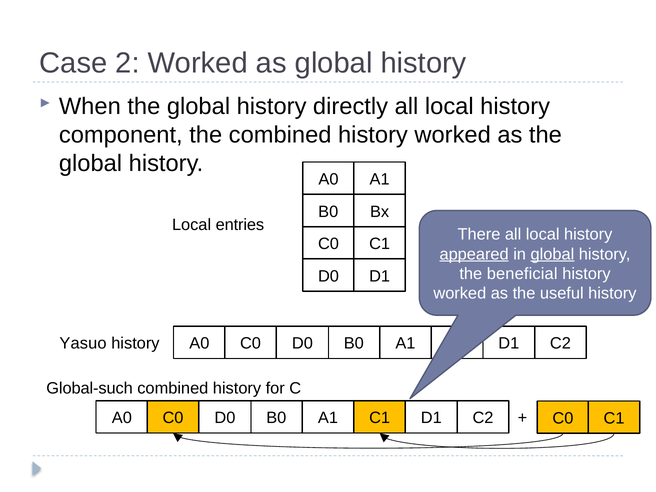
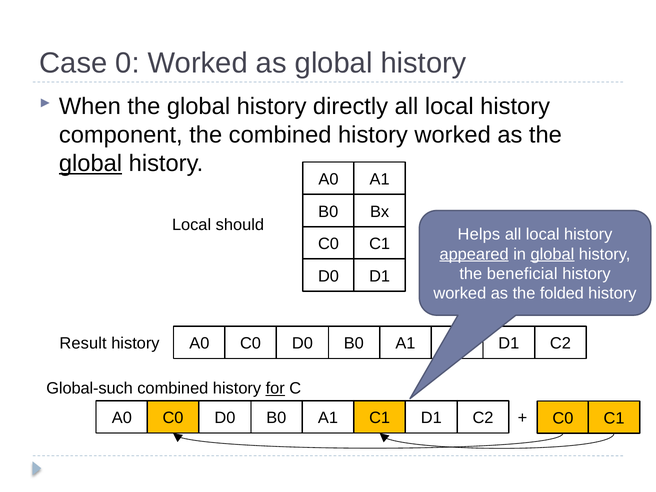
2: 2 -> 0 (128, 63)
global underline: none -> present (91, 163)
entries: entries -> should (240, 225)
There: There -> Helps (479, 234)
useful: useful -> folded (562, 294)
Yasuo: Yasuo -> Result (83, 343)
for underline: none -> present (275, 388)
